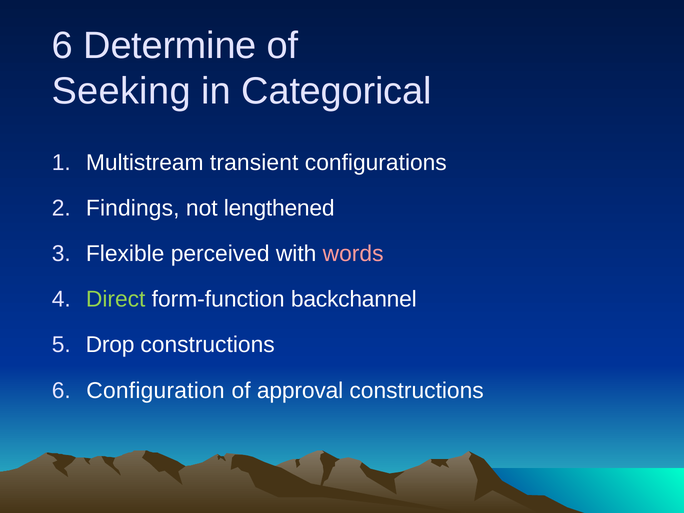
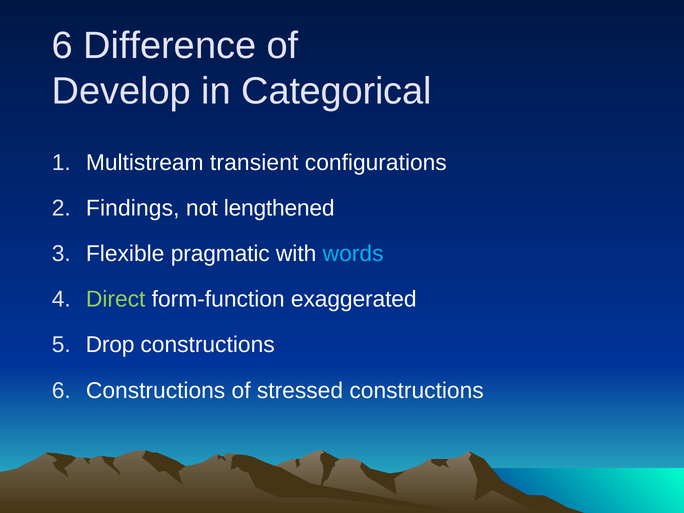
Determine: Determine -> Difference (170, 46)
Seeking: Seeking -> Develop (121, 91)
perceived: perceived -> pragmatic (220, 254)
words colour: pink -> light blue (353, 254)
backchannel: backchannel -> exaggerated (354, 299)
6 Configuration: Configuration -> Constructions (156, 390)
approval: approval -> stressed (300, 390)
